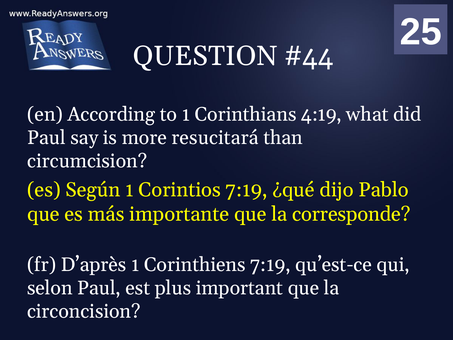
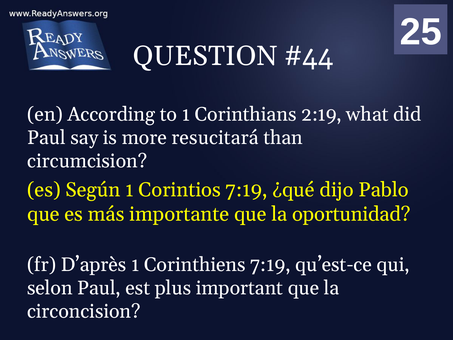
4:19: 4:19 -> 2:19 (321, 114)
corresponde: corresponde -> oportunidad (351, 214)
